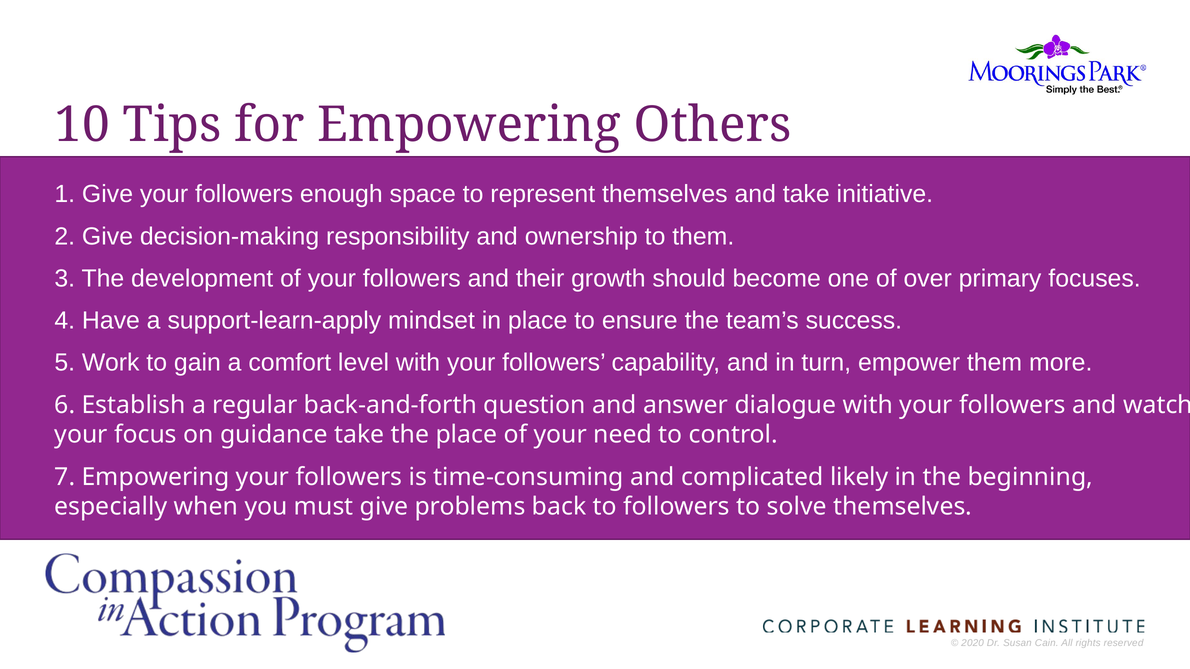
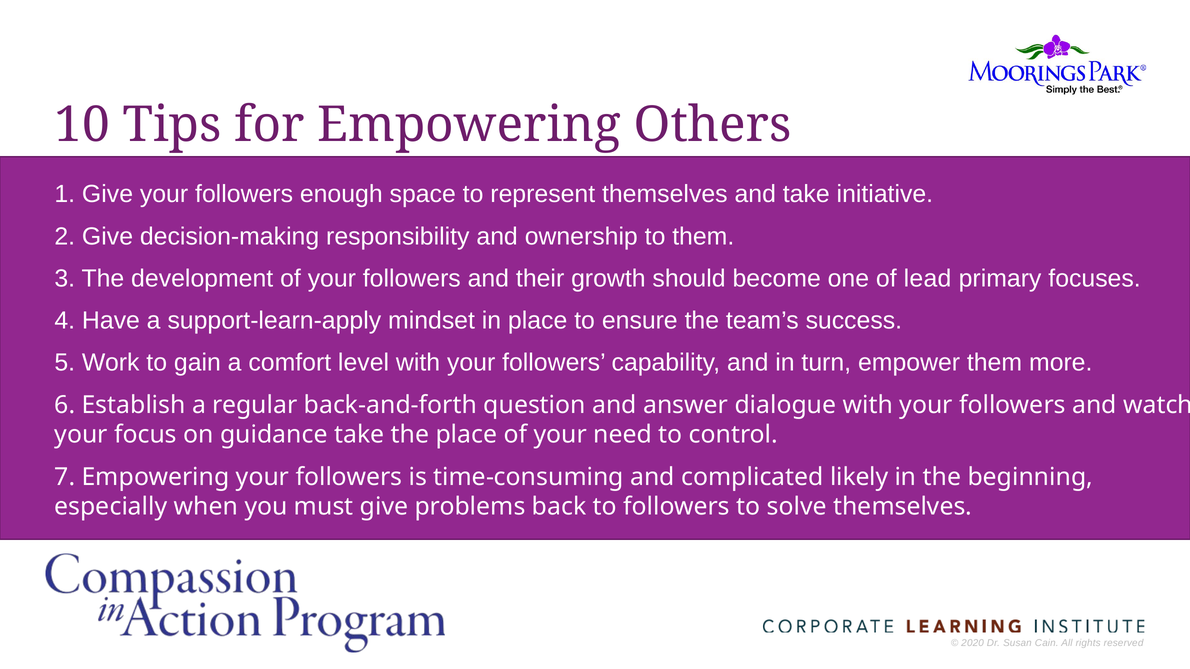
over: over -> lead (928, 279)
